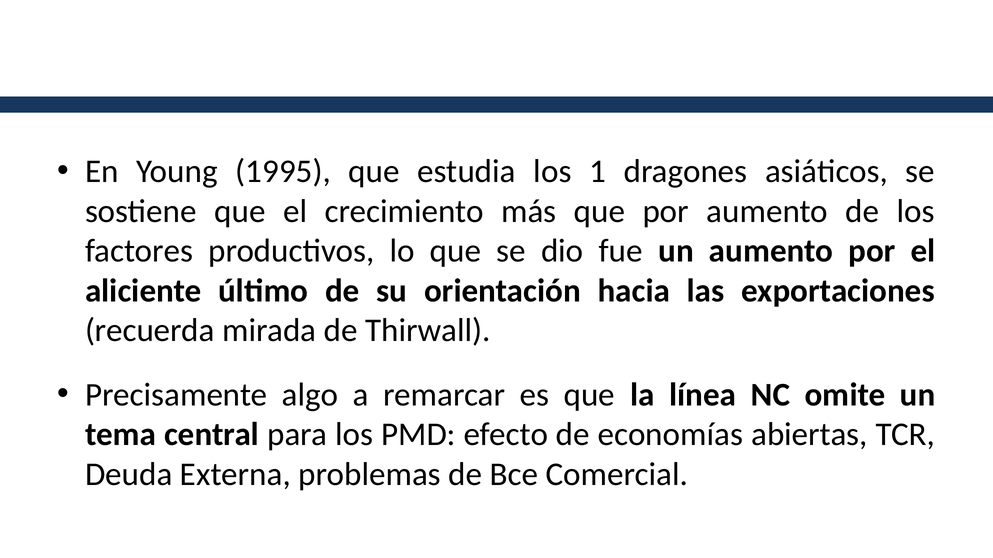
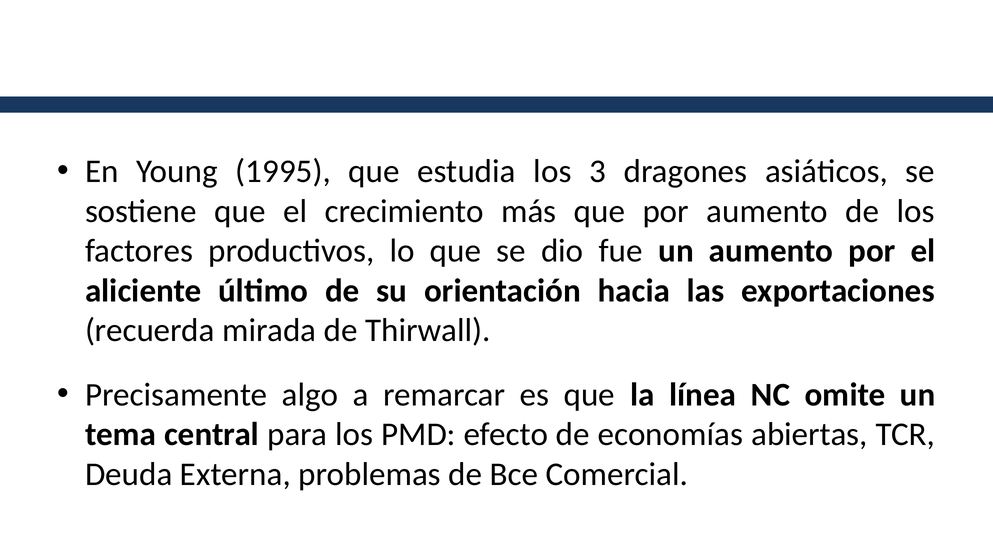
1: 1 -> 3 (598, 172)
